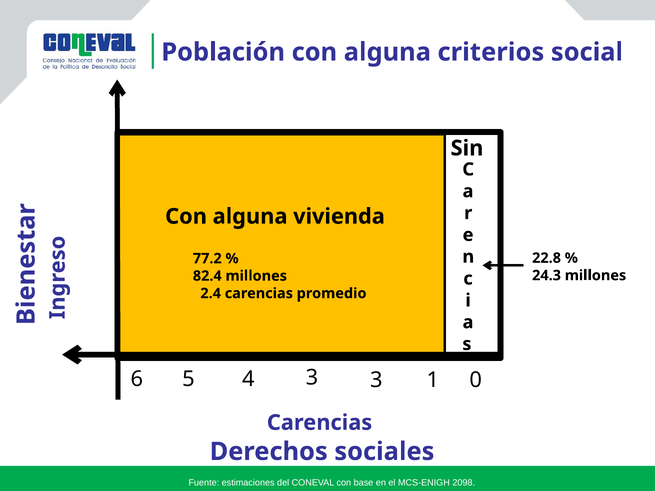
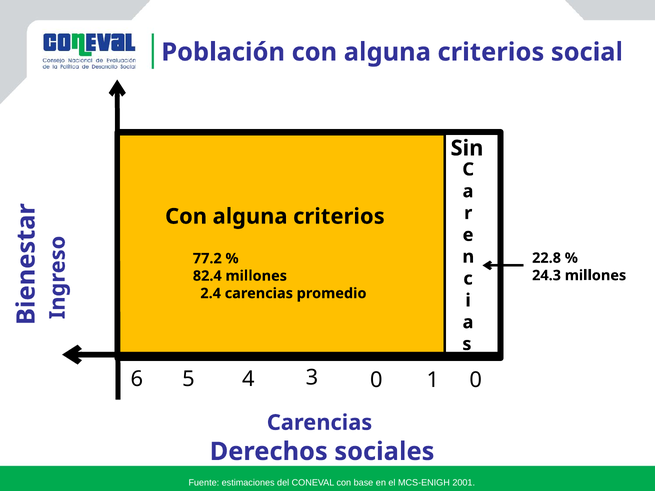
vivienda: vivienda -> criterios (339, 217)
5 3: 3 -> 0 (376, 380)
2098: 2098 -> 2001 (464, 483)
